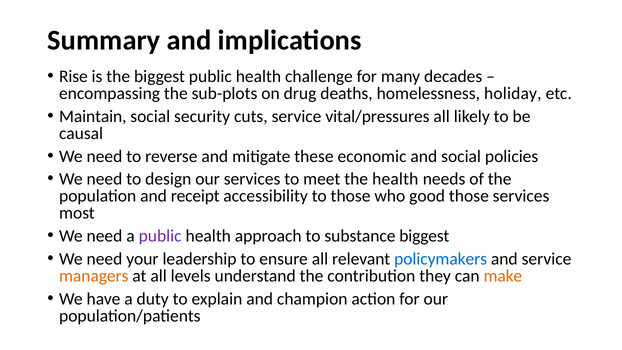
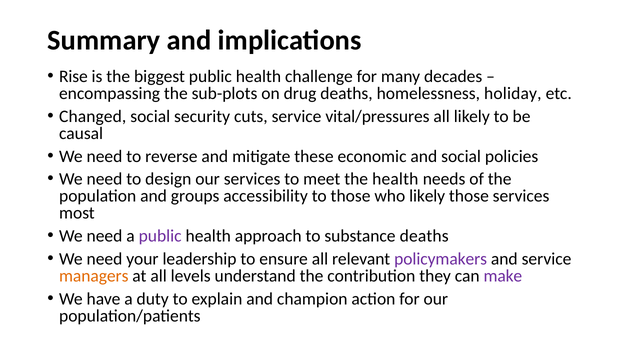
Maintain: Maintain -> Changed (93, 116)
receipt: receipt -> groups (195, 196)
who good: good -> likely (427, 196)
substance biggest: biggest -> deaths (424, 236)
policymakers colour: blue -> purple (441, 259)
make colour: orange -> purple (503, 276)
